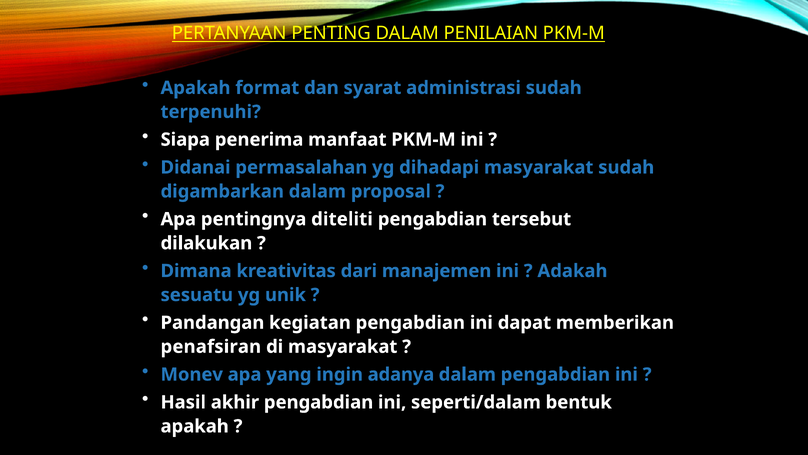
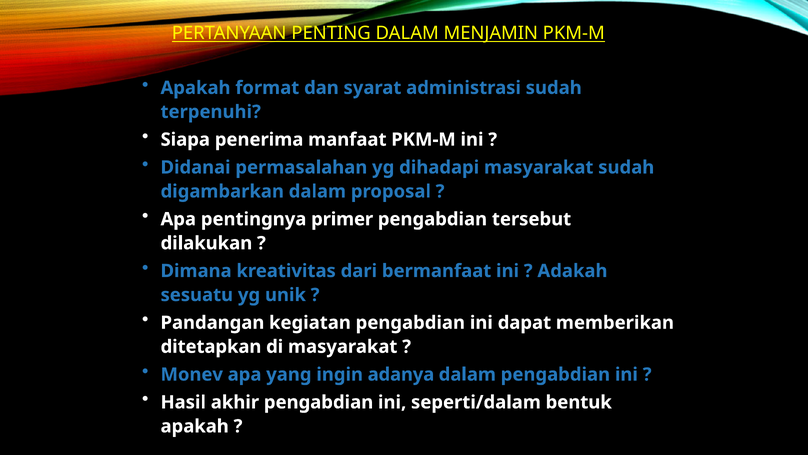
PENILAIAN: PENILAIAN -> MENJAMIN (491, 33)
diteliti: diteliti -> primer (342, 219)
manajemen: manajemen -> bermanfaat (437, 271)
penafsiran: penafsiran -> ditetapkan (211, 346)
